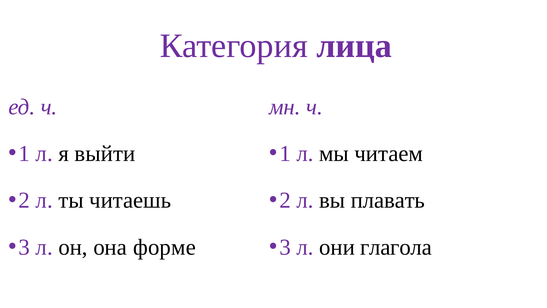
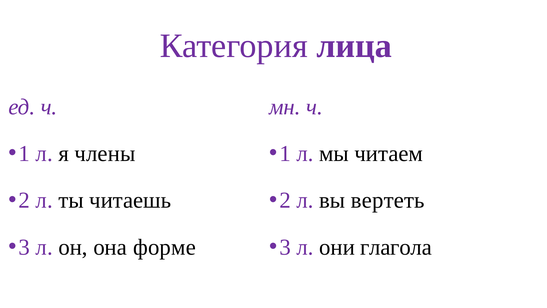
выйти: выйти -> члены (105, 154)
плавать: плавать -> вертеть (388, 200)
